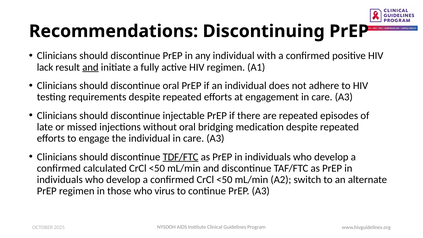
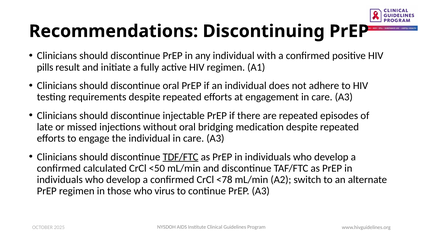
lack: lack -> pills (45, 67)
and underline: present -> none (90, 67)
confirmed CrCl <50: <50 -> <78 (224, 180)
